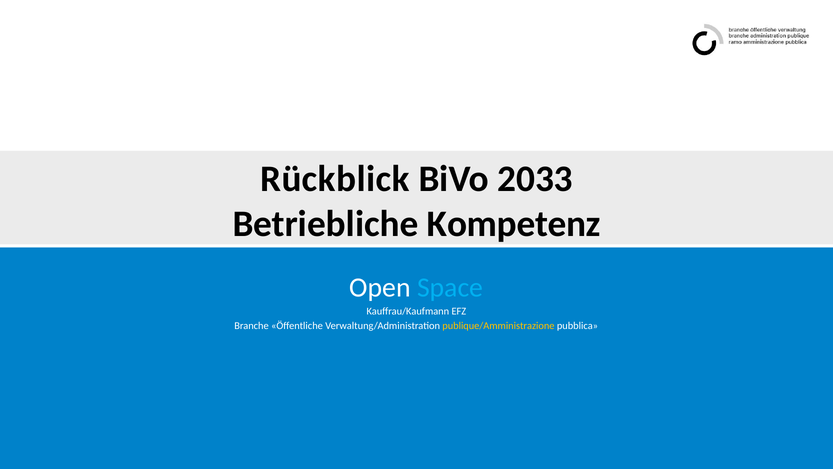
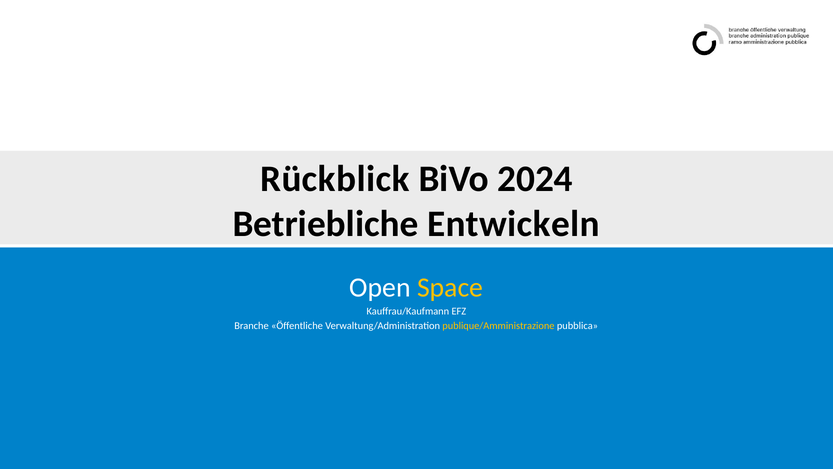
2033: 2033 -> 2024 (535, 179)
Kompetenz: Kompetenz -> Entwickeln (513, 224)
Space colour: light blue -> yellow (450, 287)
